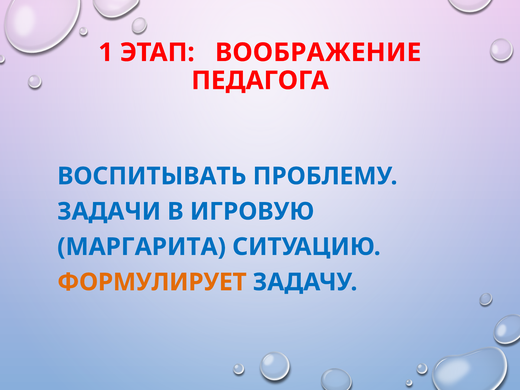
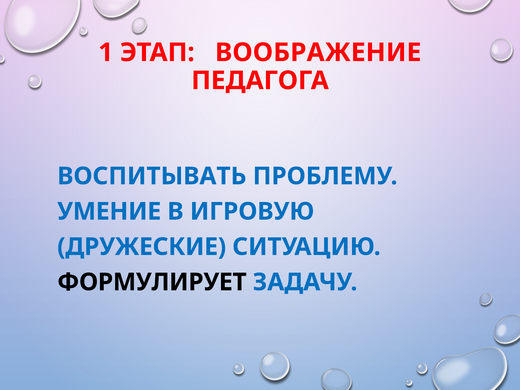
ЗАДАЧИ: ЗАДАЧИ -> УМЕНИЕ (109, 211)
МАРГАРИТА: МАРГАРИТА -> ДРУЖЕСКИЕ (142, 247)
ФОРМУЛИРУЕТ colour: orange -> black (152, 282)
